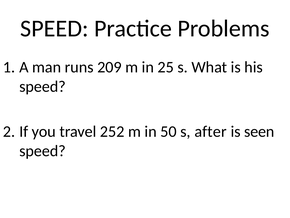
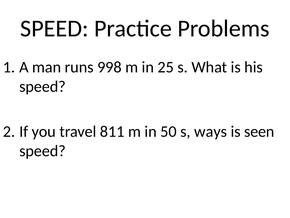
209: 209 -> 998 (109, 67)
252: 252 -> 811 (112, 131)
after: after -> ways (211, 131)
